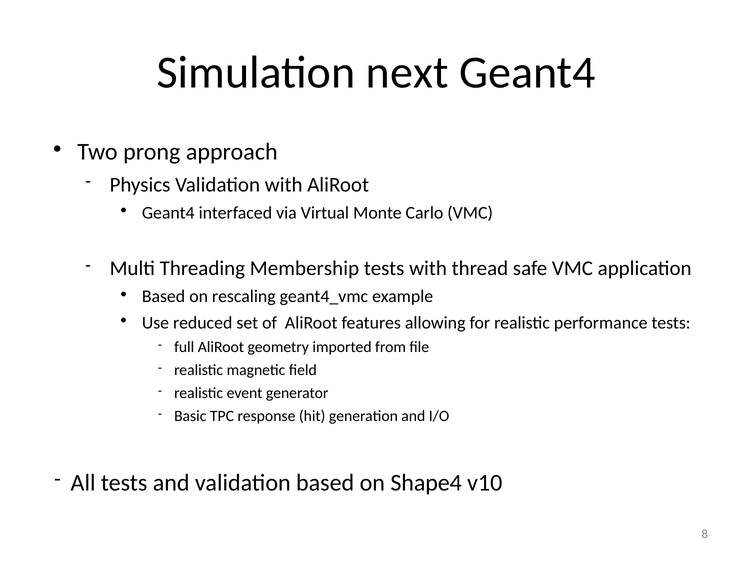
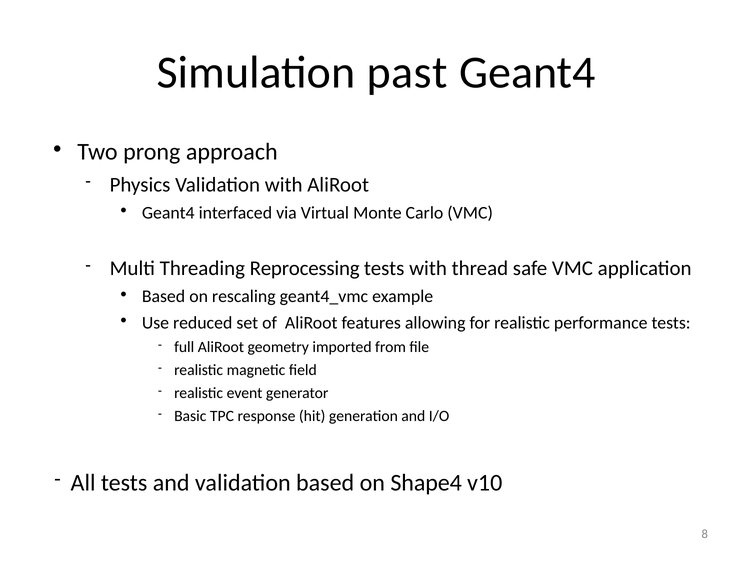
next: next -> past (407, 72)
Membership: Membership -> Reprocessing (305, 268)
